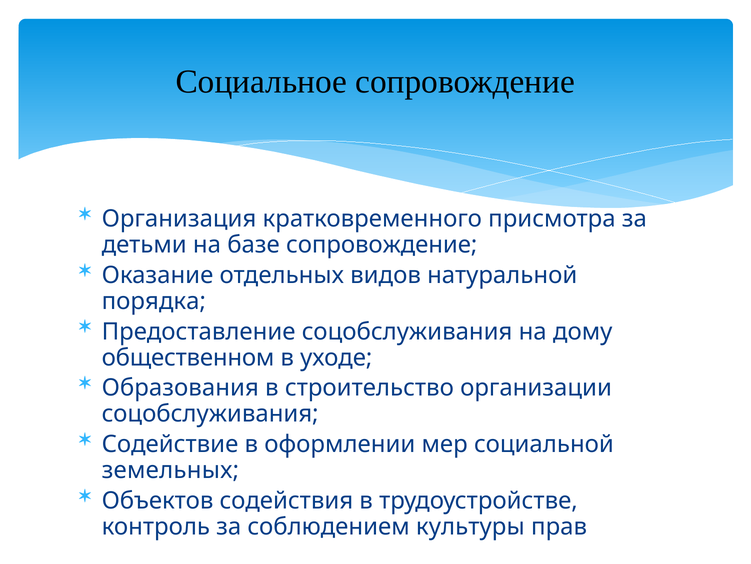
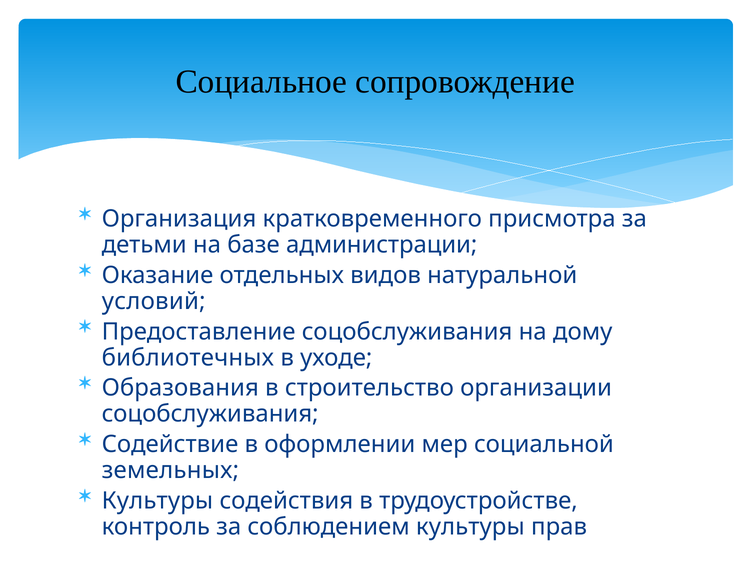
базе сопровождение: сопровождение -> администрации (382, 245)
порядка: порядка -> условий (154, 301)
общественном: общественном -> библиотечных (188, 357)
Объектов: Объектов -> Культуры (157, 500)
